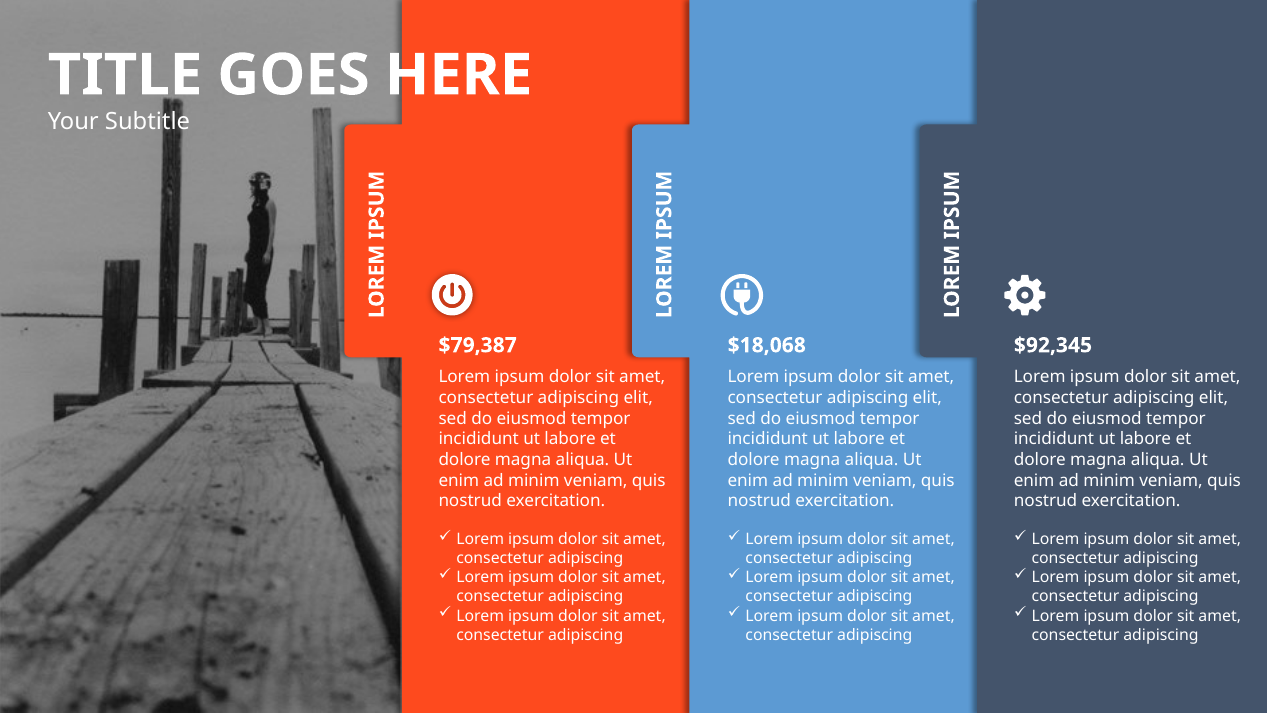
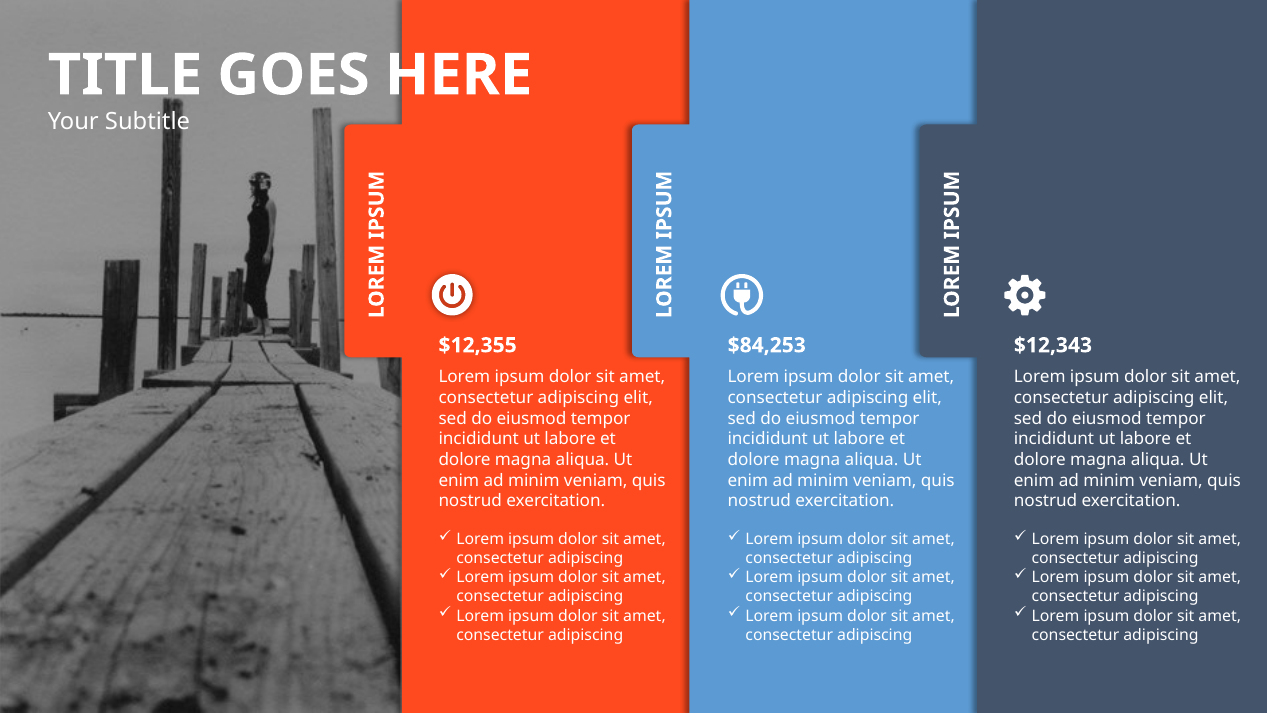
$79,387: $79,387 -> $12,355 (478, 345)
$18,068: $18,068 -> $84,253 (767, 345)
$92,345: $92,345 -> $12,343 (1053, 345)
